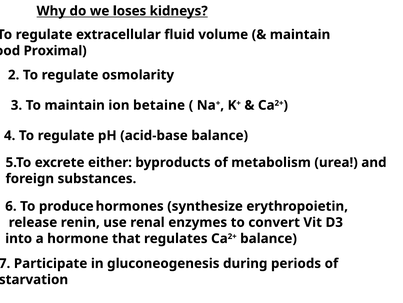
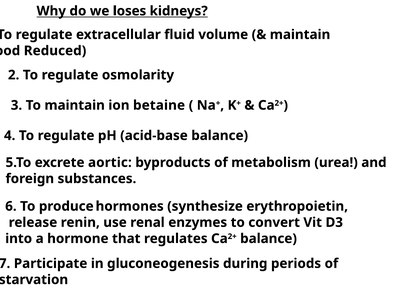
Proximal: Proximal -> Reduced (55, 51)
either: either -> aortic (110, 162)
